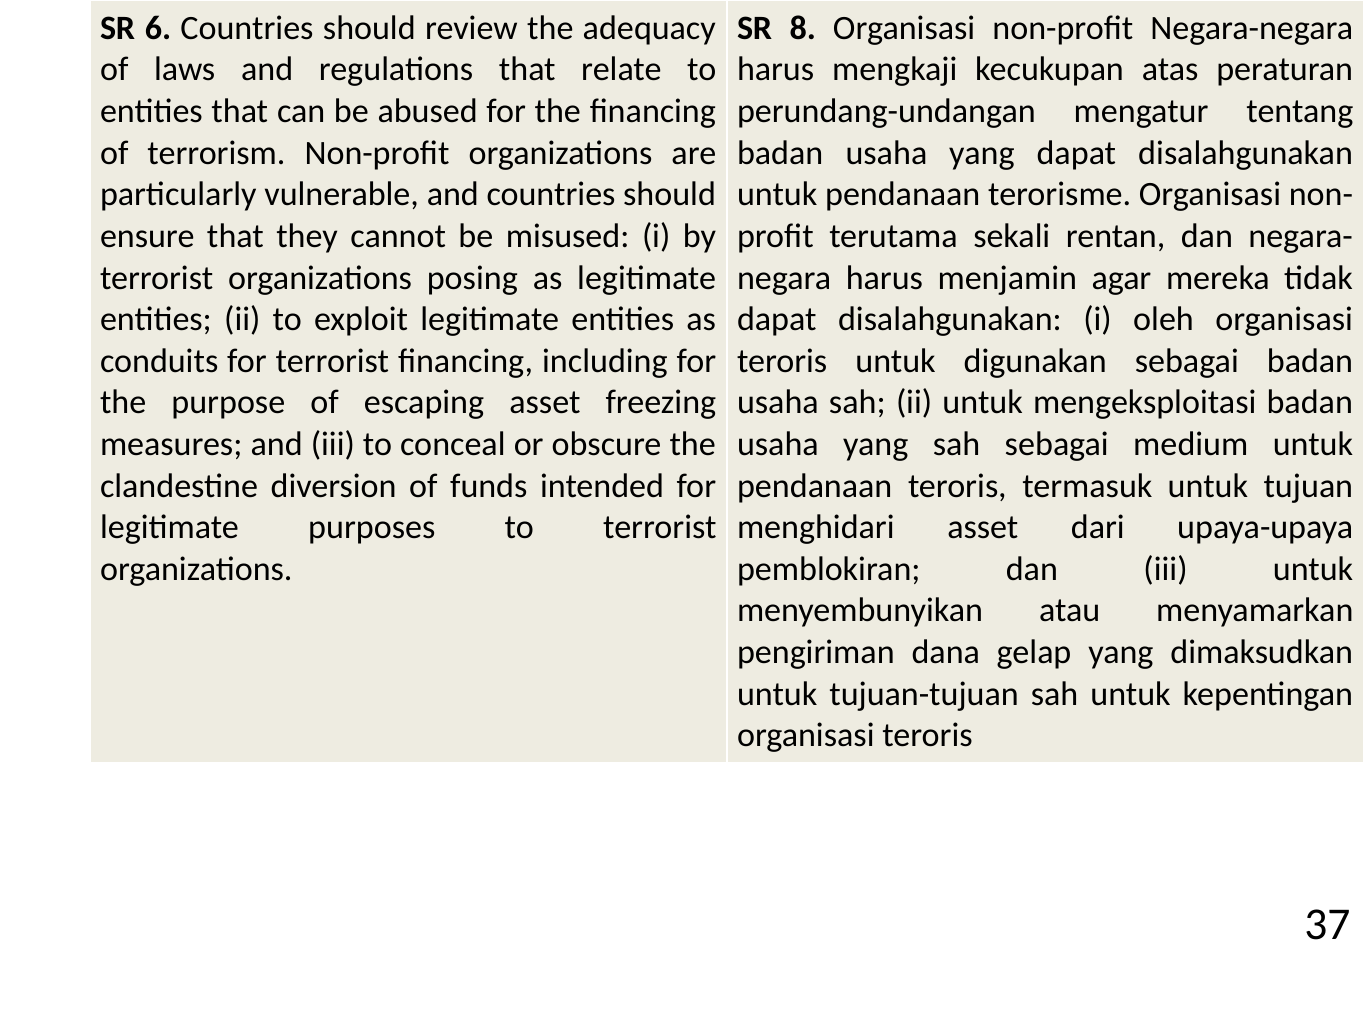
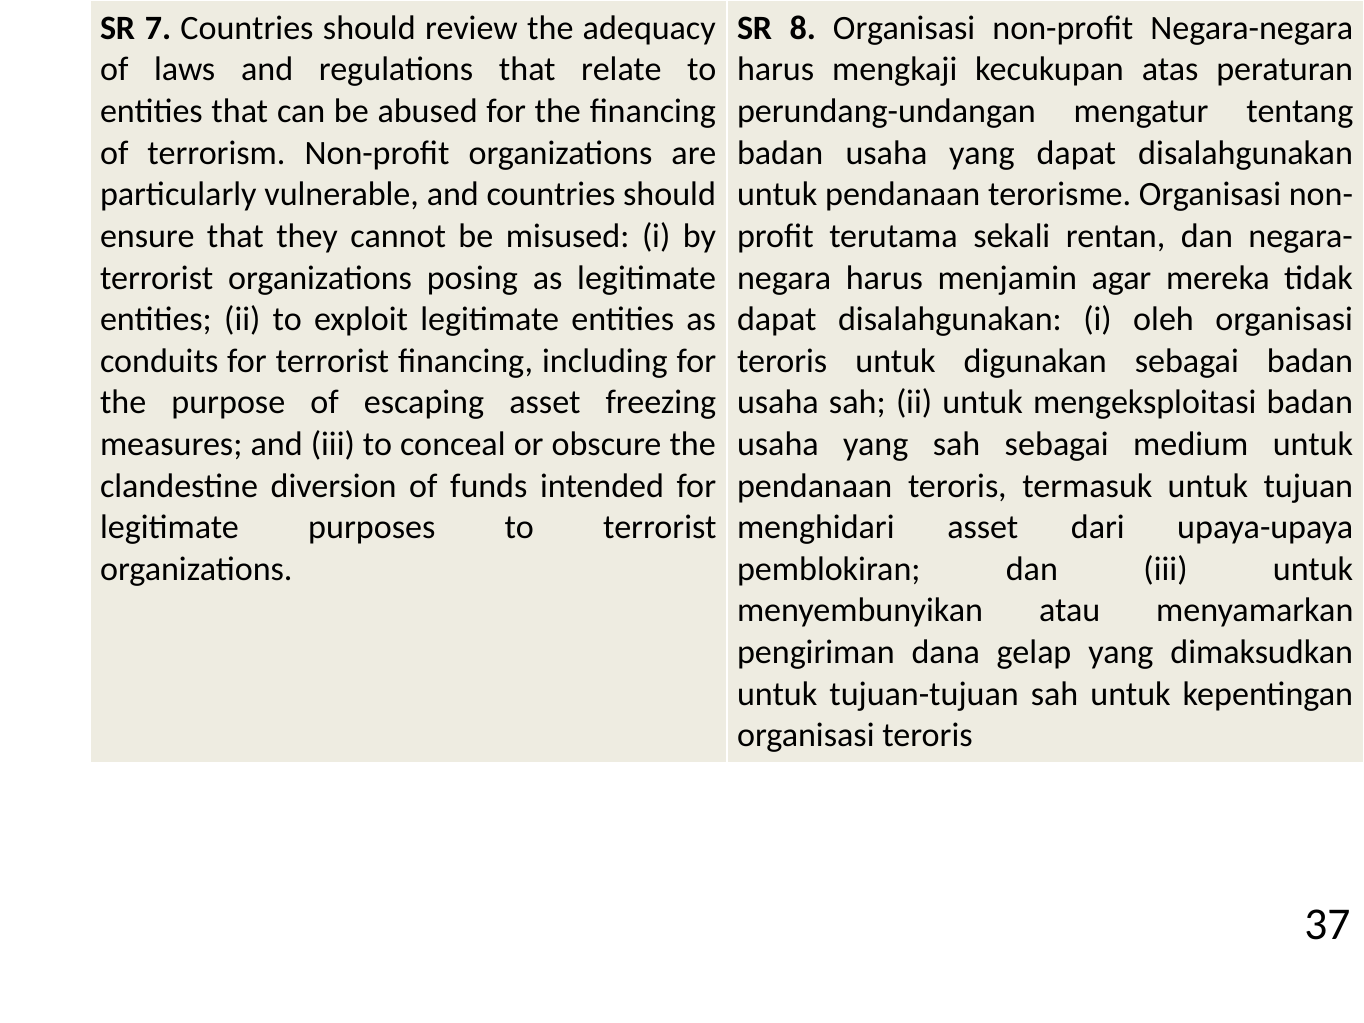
6: 6 -> 7 (158, 28)
